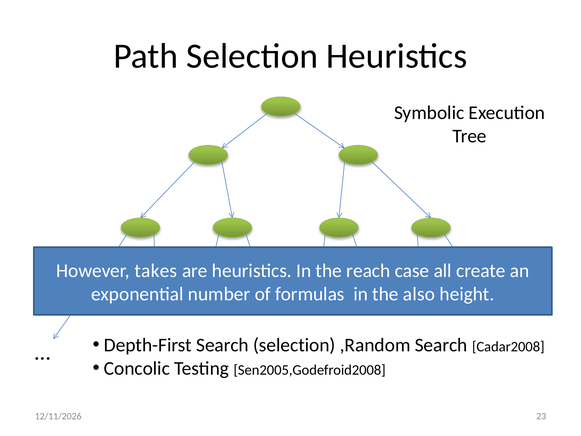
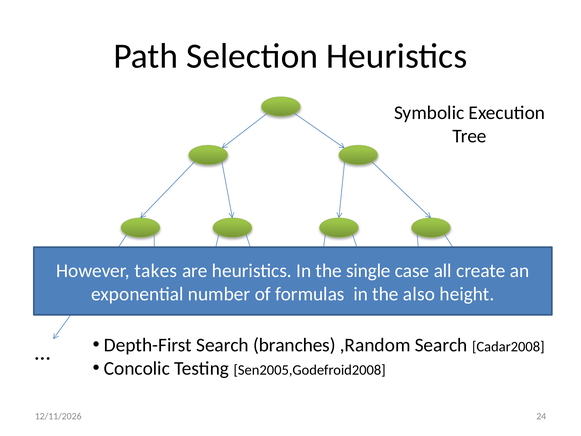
reach: reach -> single (368, 271)
Search selection: selection -> branches (294, 345)
23: 23 -> 24 (541, 416)
